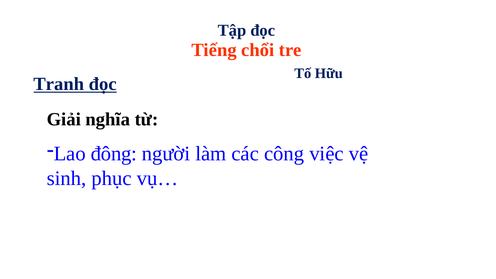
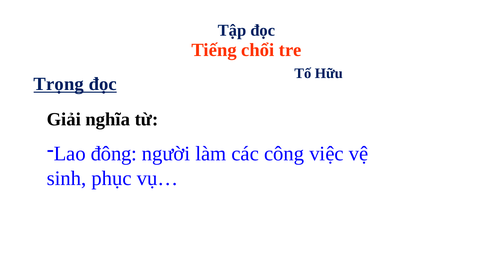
Tranh: Tranh -> Trọng (59, 84)
